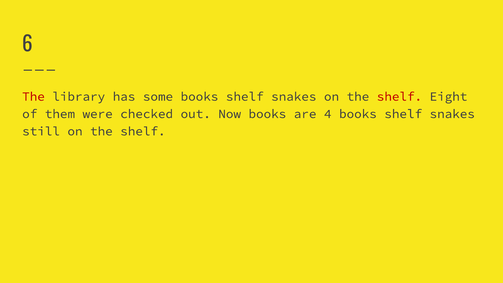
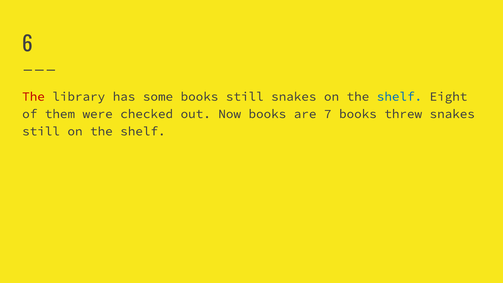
some books shelf: shelf -> still (245, 97)
shelf colour: red -> blue (399, 97)
4: 4 -> 7 (328, 114)
shelf: shelf -> threw (403, 114)
